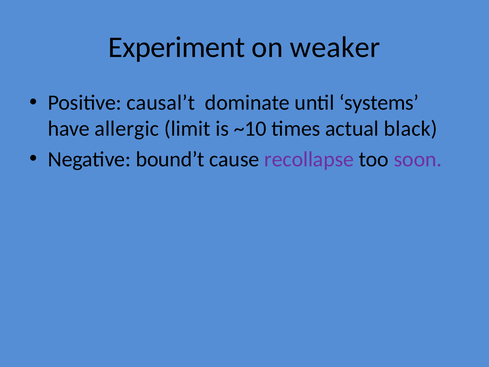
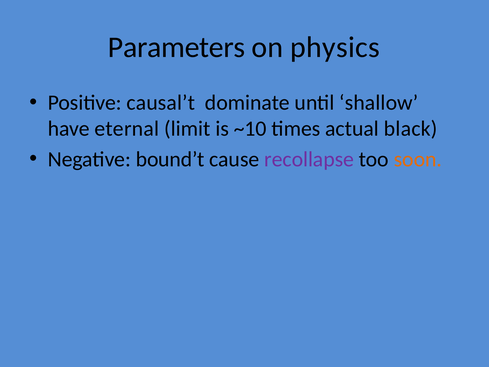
Experiment: Experiment -> Parameters (177, 47)
weaker: weaker -> physics (335, 47)
systems: systems -> shallow (379, 103)
allergic: allergic -> eternal (127, 129)
soon colour: purple -> orange (418, 159)
